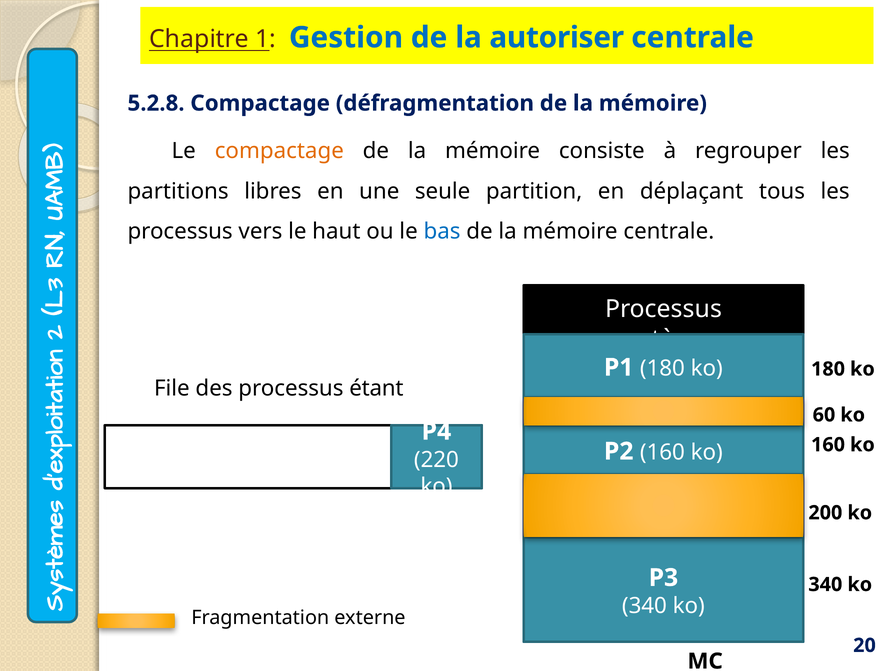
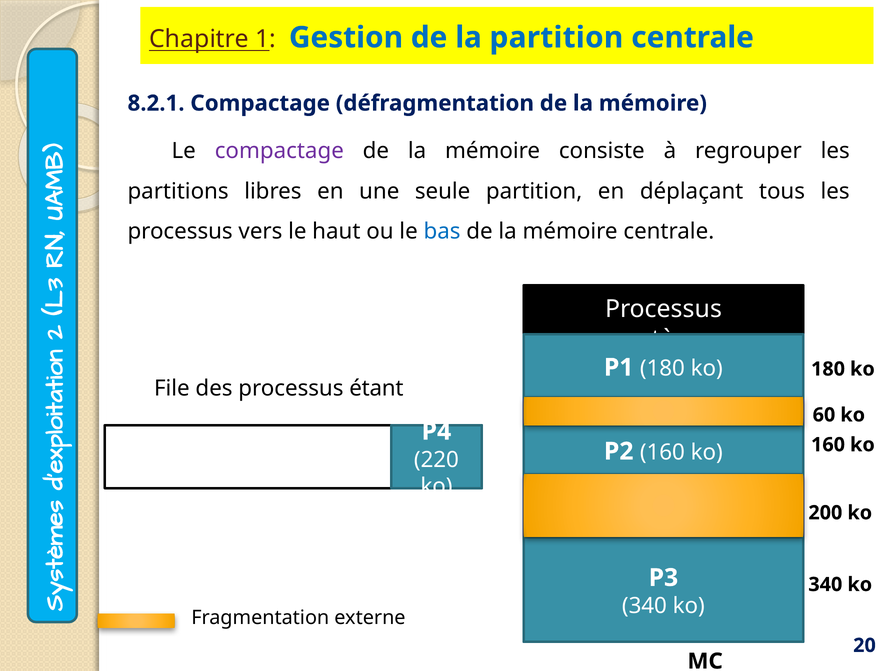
la autoriser: autoriser -> partition (556, 38)
5.2.8: 5.2.8 -> 8.2.1 (156, 103)
compactage colour: orange -> purple (279, 151)
